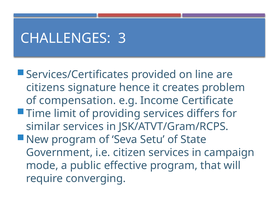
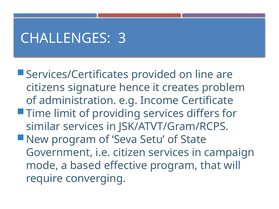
compensation: compensation -> administration (78, 101)
public: public -> based (86, 166)
